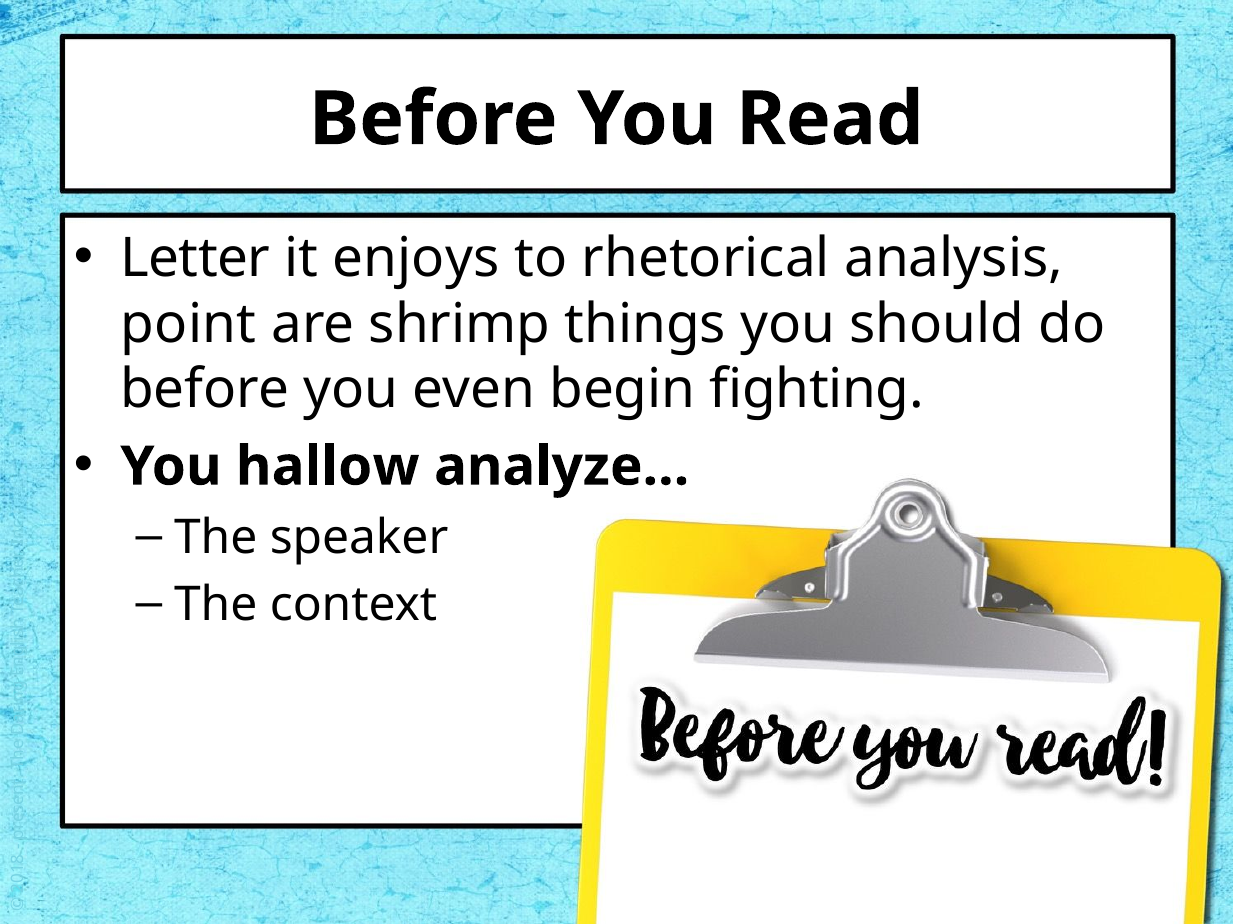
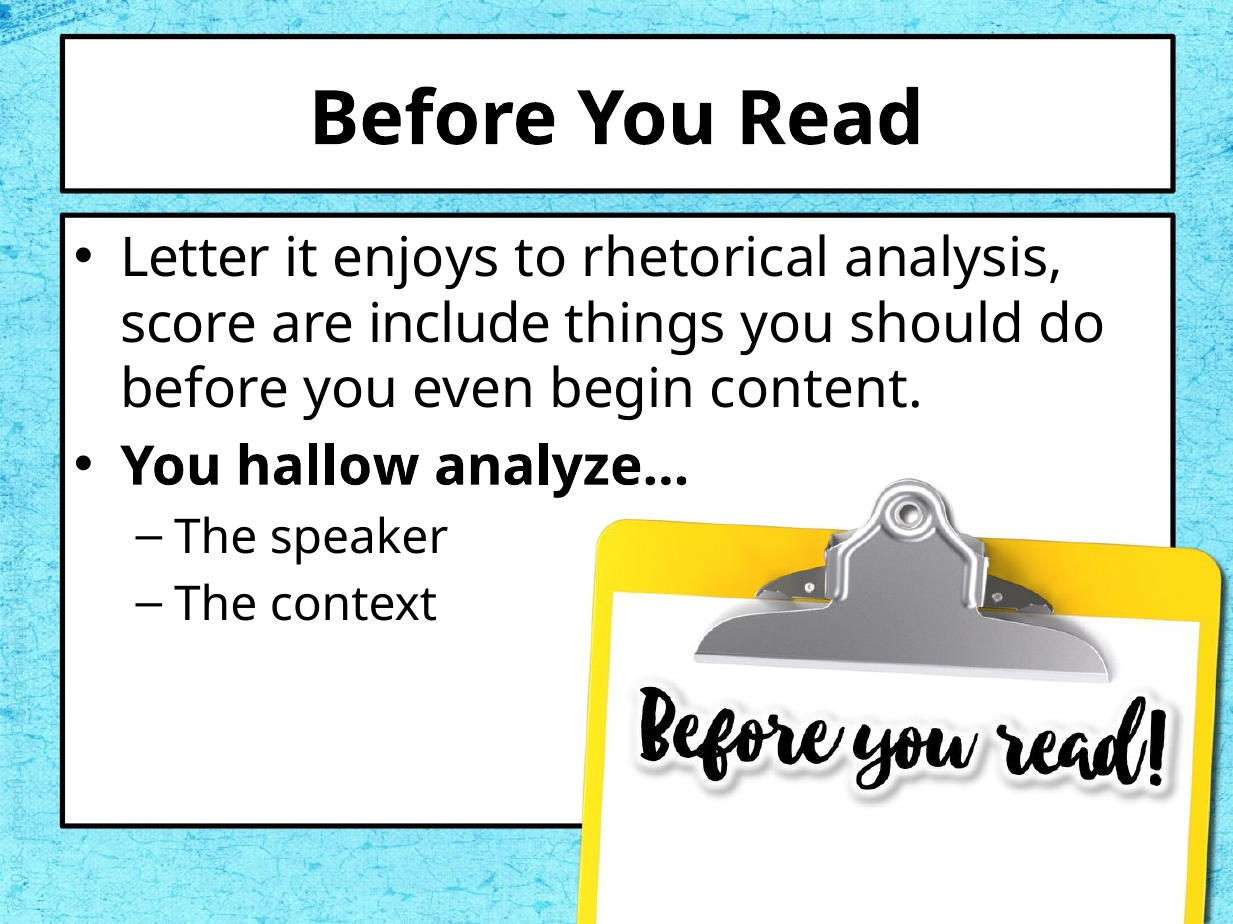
point: point -> score (189, 324)
shrimp: shrimp -> include (460, 324)
fighting: fighting -> content (817, 390)
